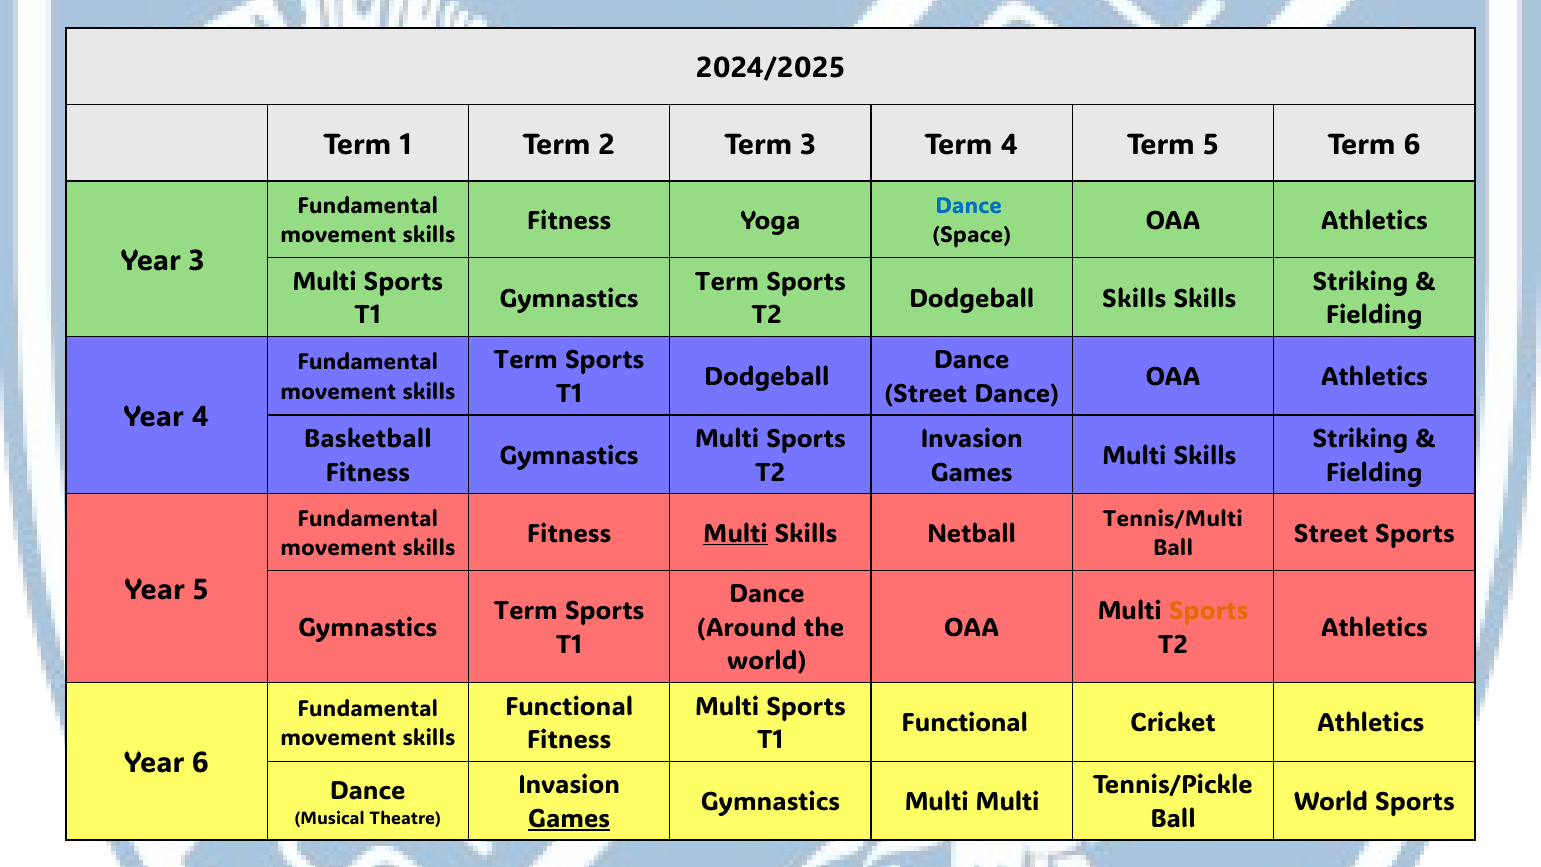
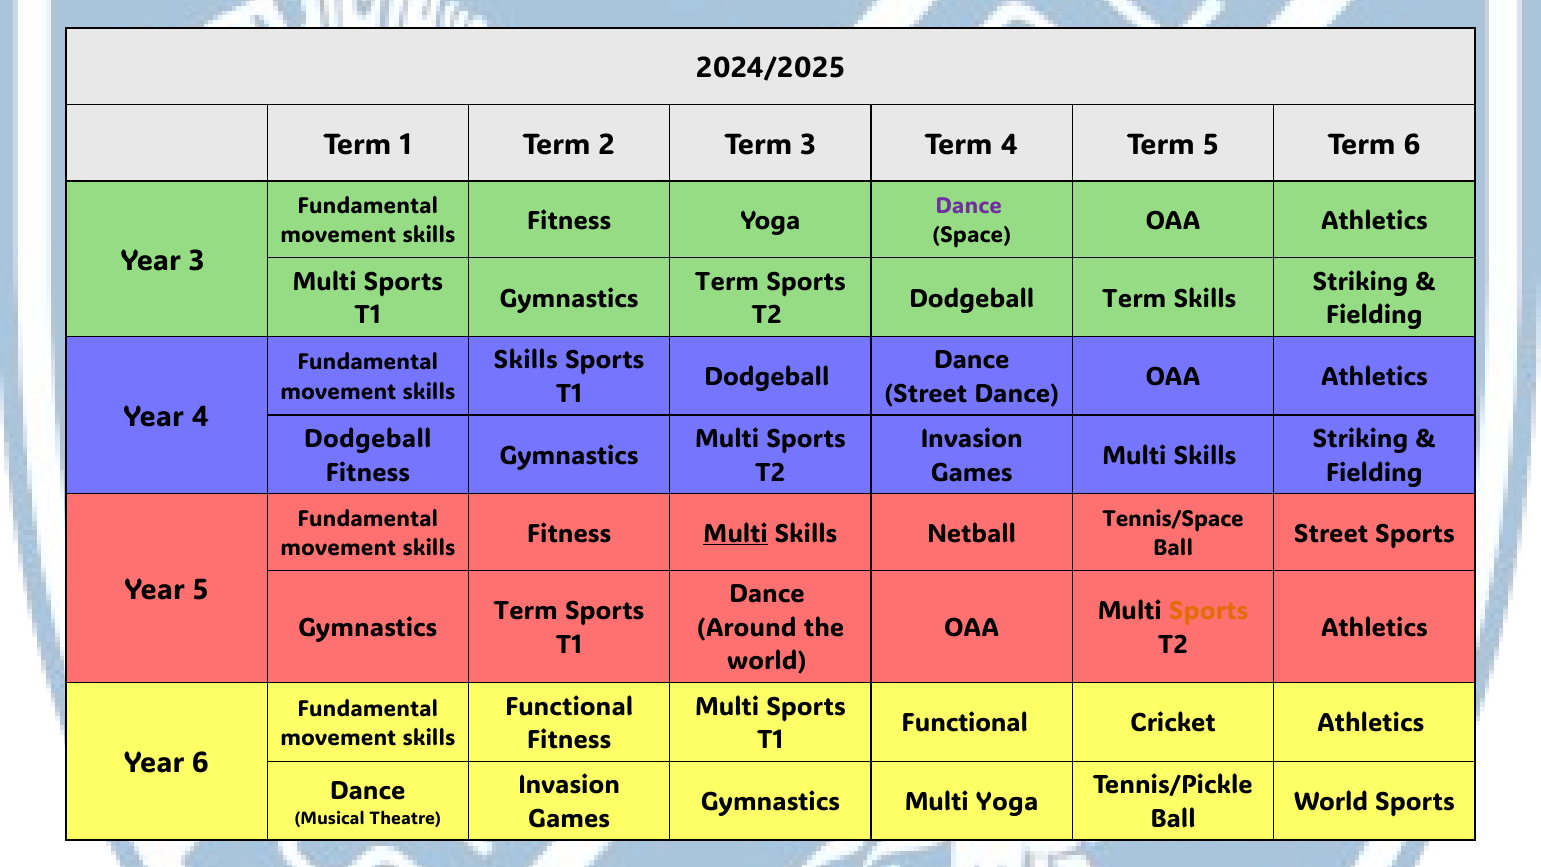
Dance colour: blue -> purple (969, 206)
Dodgeball Skills: Skills -> Term (1134, 298)
Term: Term -> Skills (526, 360)
Basketball: Basketball -> Dodgeball (368, 439)
Tennis/Multi: Tennis/Multi -> Tennis/Space (1173, 519)
Multi Multi: Multi -> Yoga (1007, 802)
Games underline: present -> none (569, 819)
